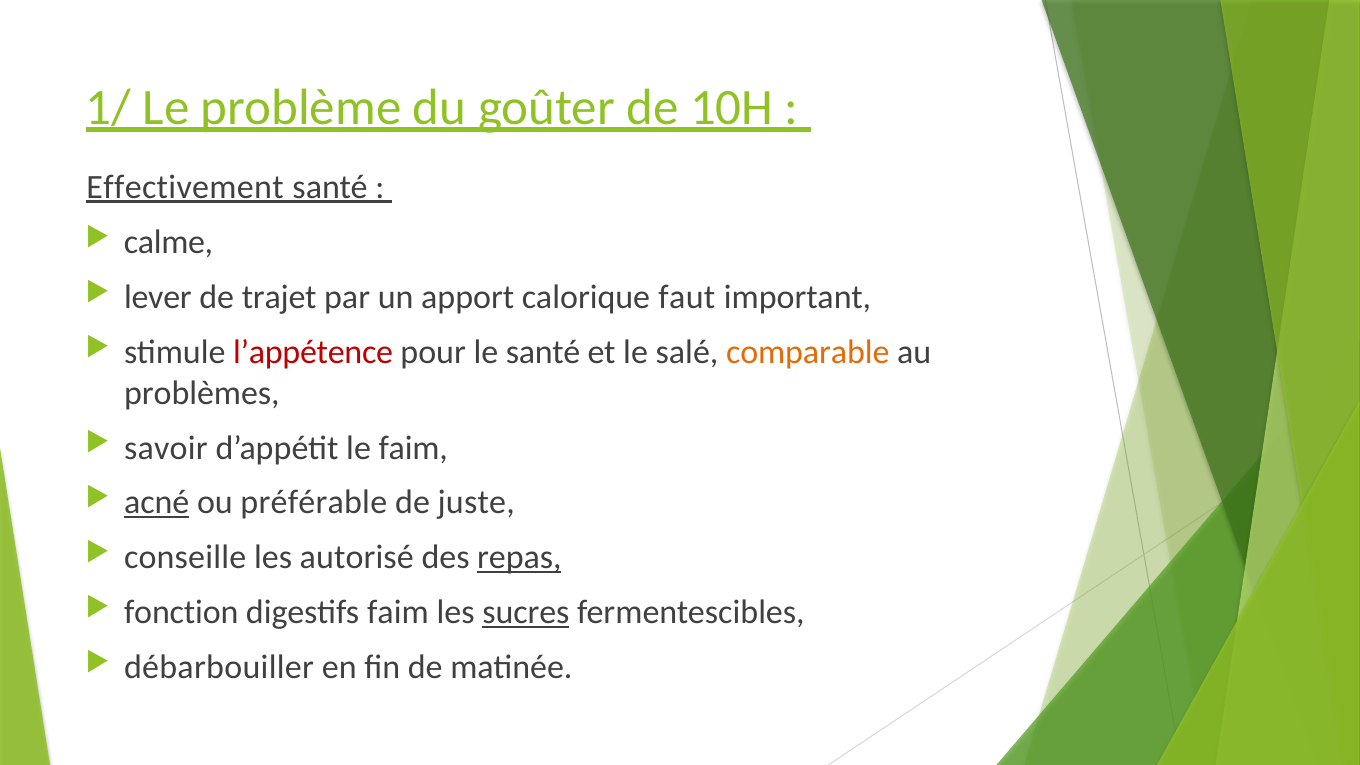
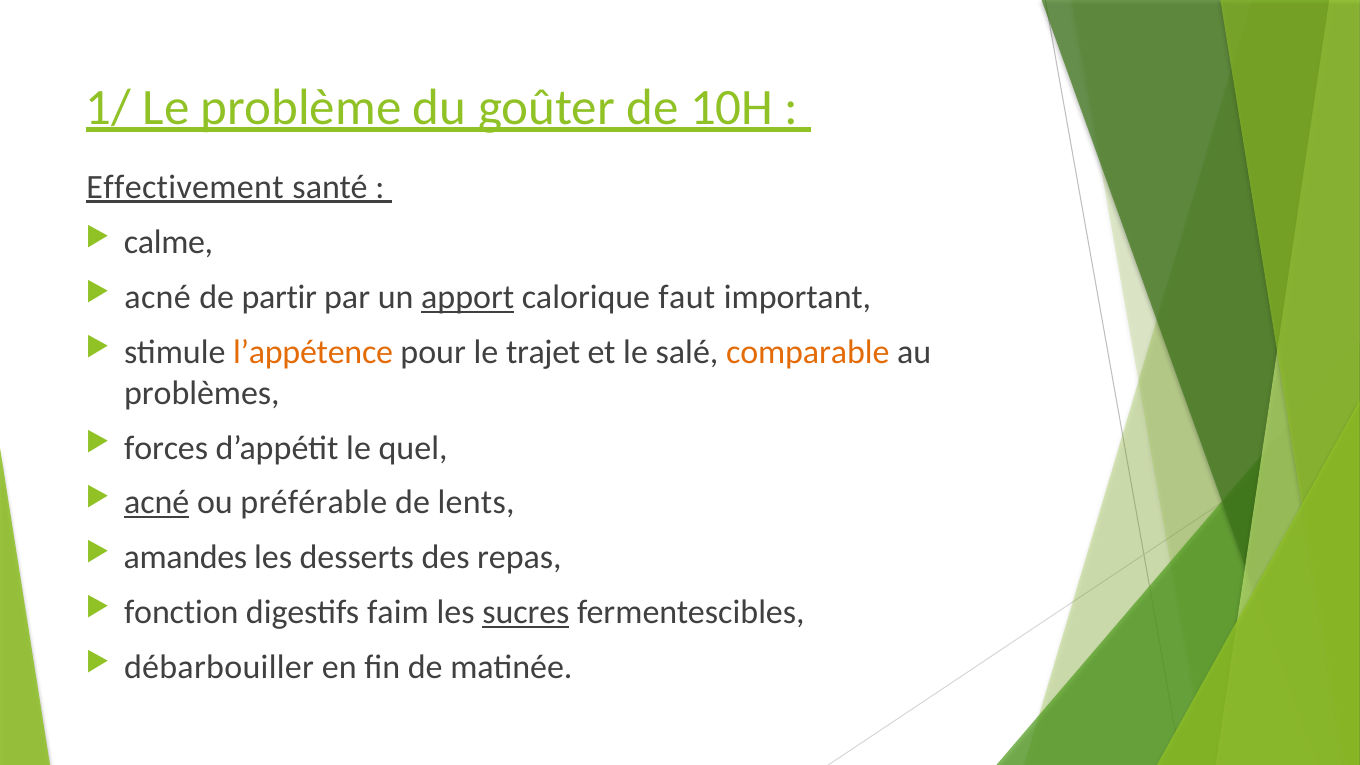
lever: lever -> acné (158, 297)
trajet: trajet -> partir (279, 297)
apport underline: none -> present (468, 297)
l’appétence colour: red -> orange (313, 352)
le santé: santé -> trajet (543, 352)
savoir: savoir -> forces (166, 448)
le faim: faim -> quel (413, 448)
juste: juste -> lents (476, 503)
conseille: conseille -> amandes (185, 558)
autorisé: autorisé -> desserts (357, 558)
repas underline: present -> none (519, 558)
